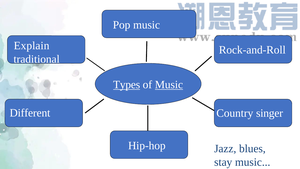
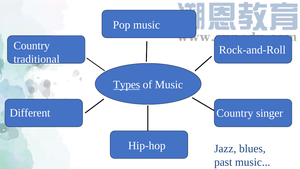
Explain: Explain -> Country (32, 45)
Music underline: present -> none (169, 84)
stay: stay -> past (223, 162)
